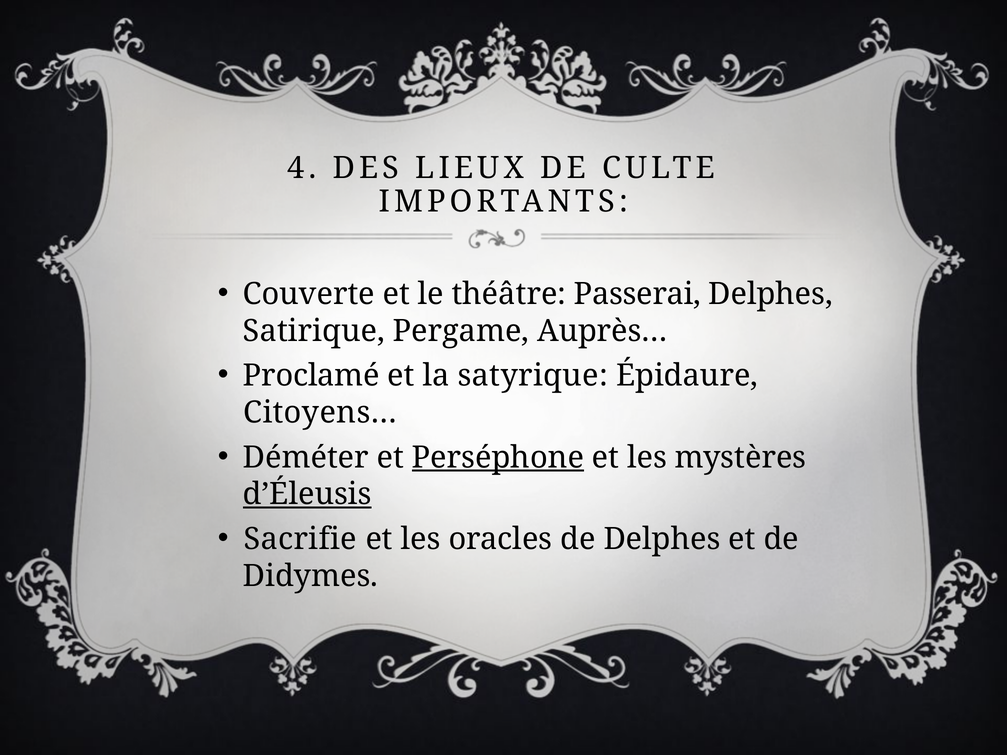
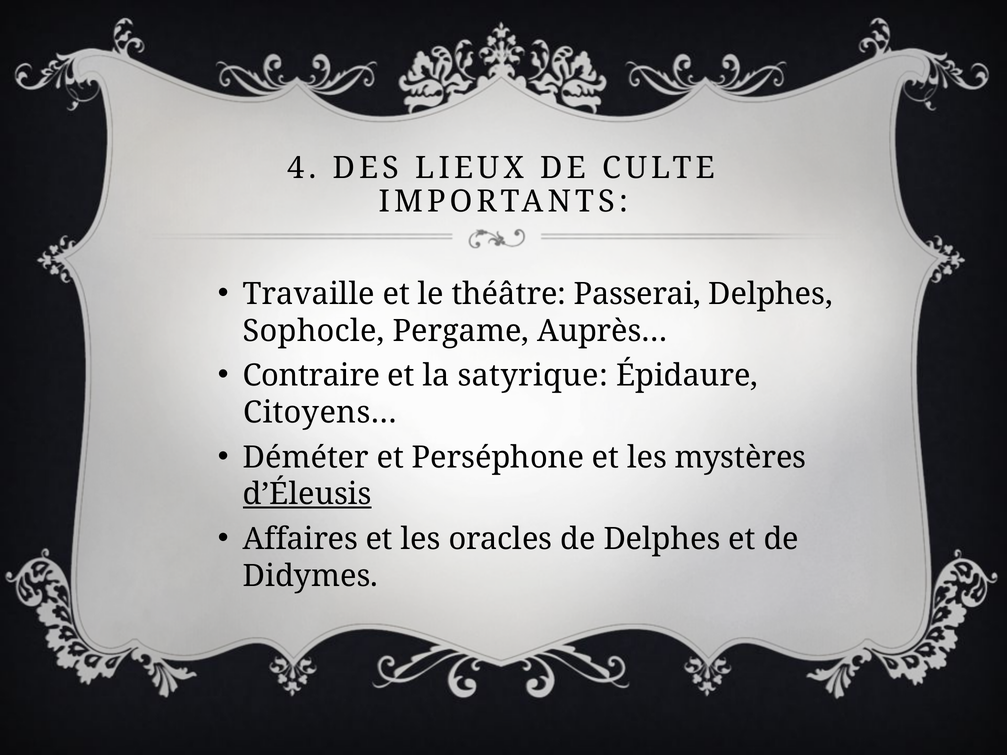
Couverte: Couverte -> Travaille (309, 294)
Satirique: Satirique -> Sophocle (314, 331)
Proclamé: Proclamé -> Contraire (311, 376)
Perséphone underline: present -> none (498, 458)
Sacrifie: Sacrifie -> Affaires (300, 539)
